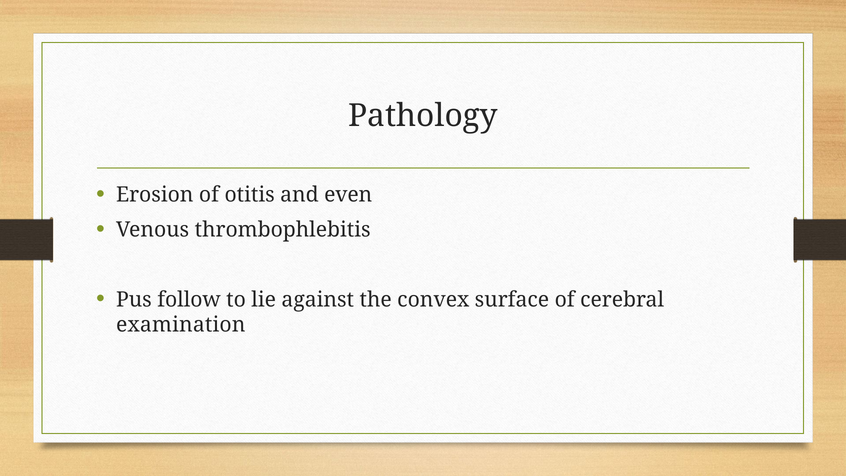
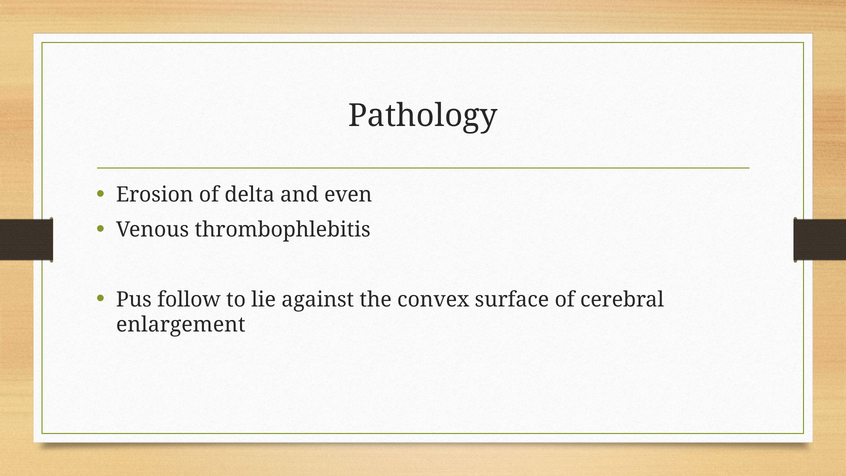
otitis: otitis -> delta (250, 195)
examination: examination -> enlargement (181, 325)
